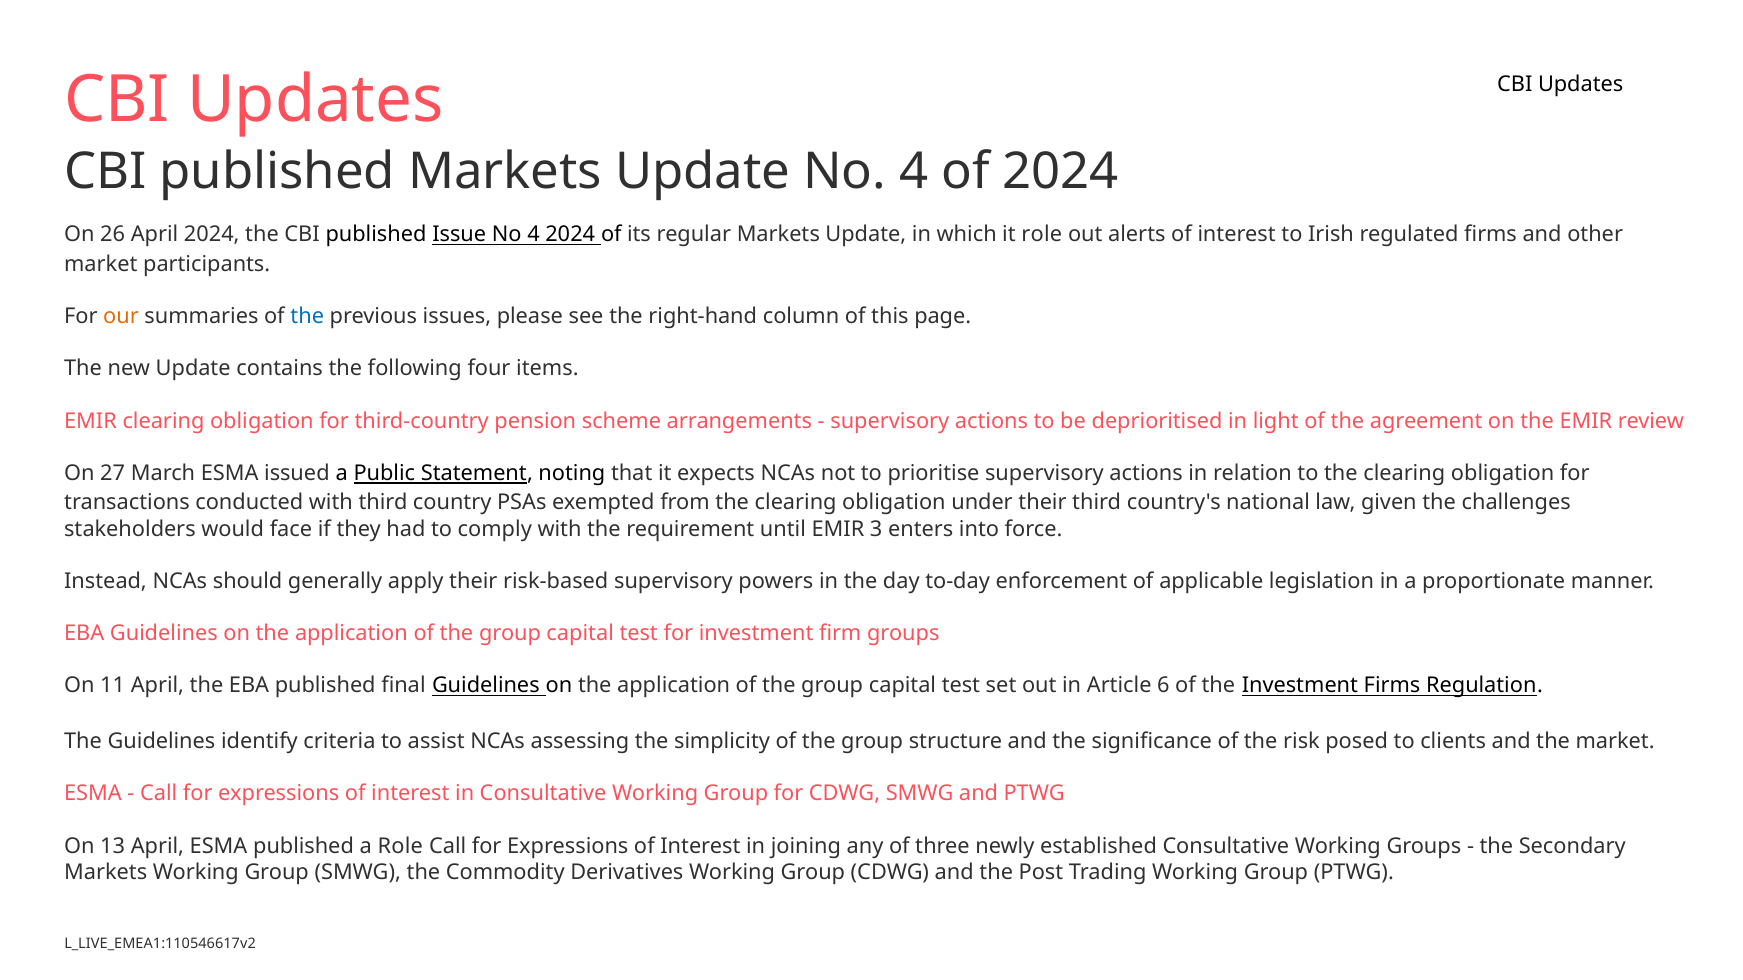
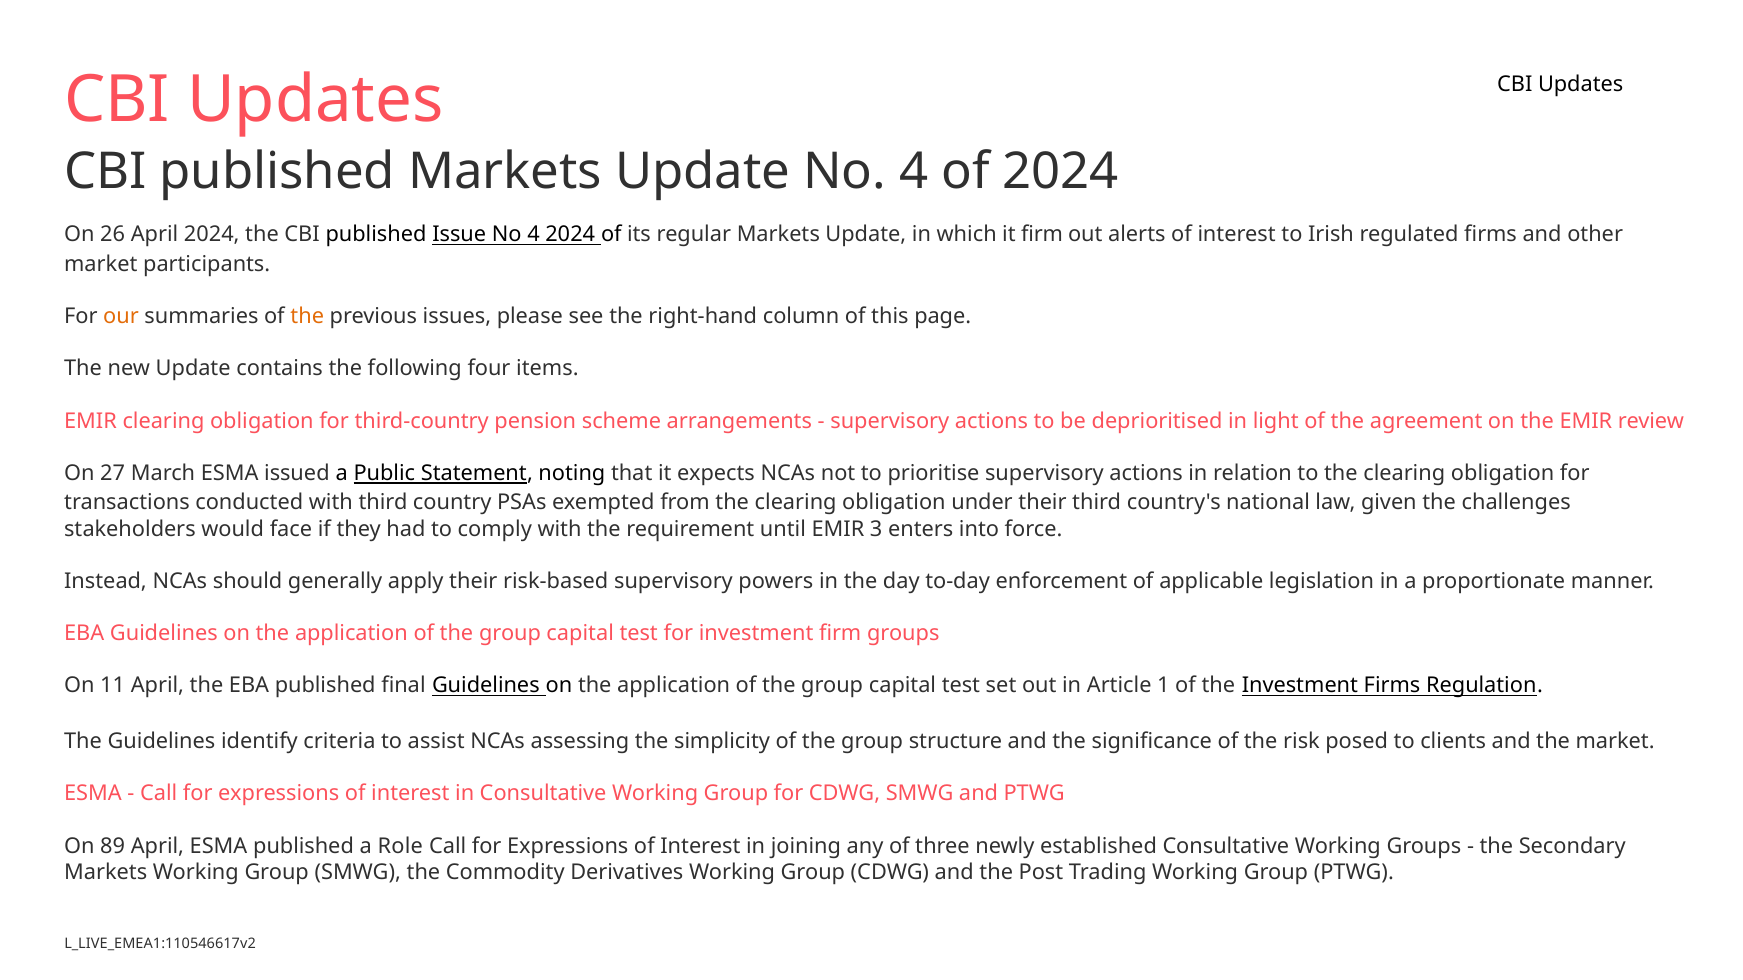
it role: role -> firm (1042, 235)
the colour: blue -> orange (307, 316)
6: 6 -> 1 (1163, 686)
13: 13 -> 89 (113, 846)
